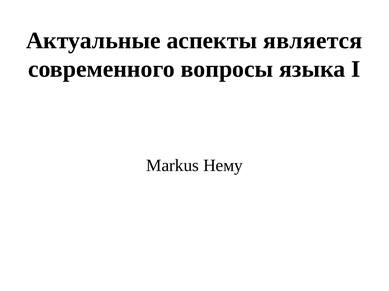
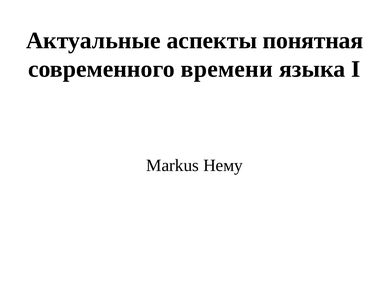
является: является -> понятная (313, 41)
вопросы: вопросы -> времени (227, 69)
